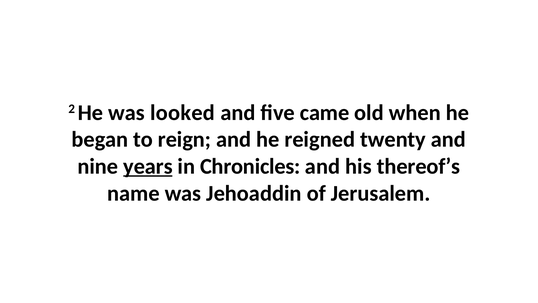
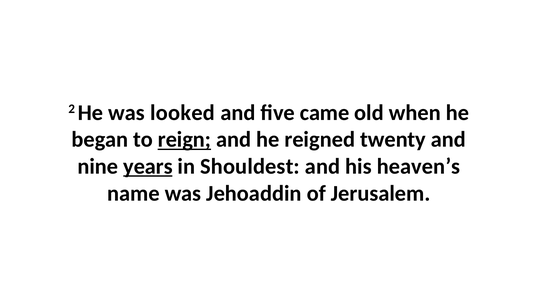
reign underline: none -> present (184, 139)
Chronicles: Chronicles -> Shouldest (250, 166)
thereof’s: thereof’s -> heaven’s (418, 166)
